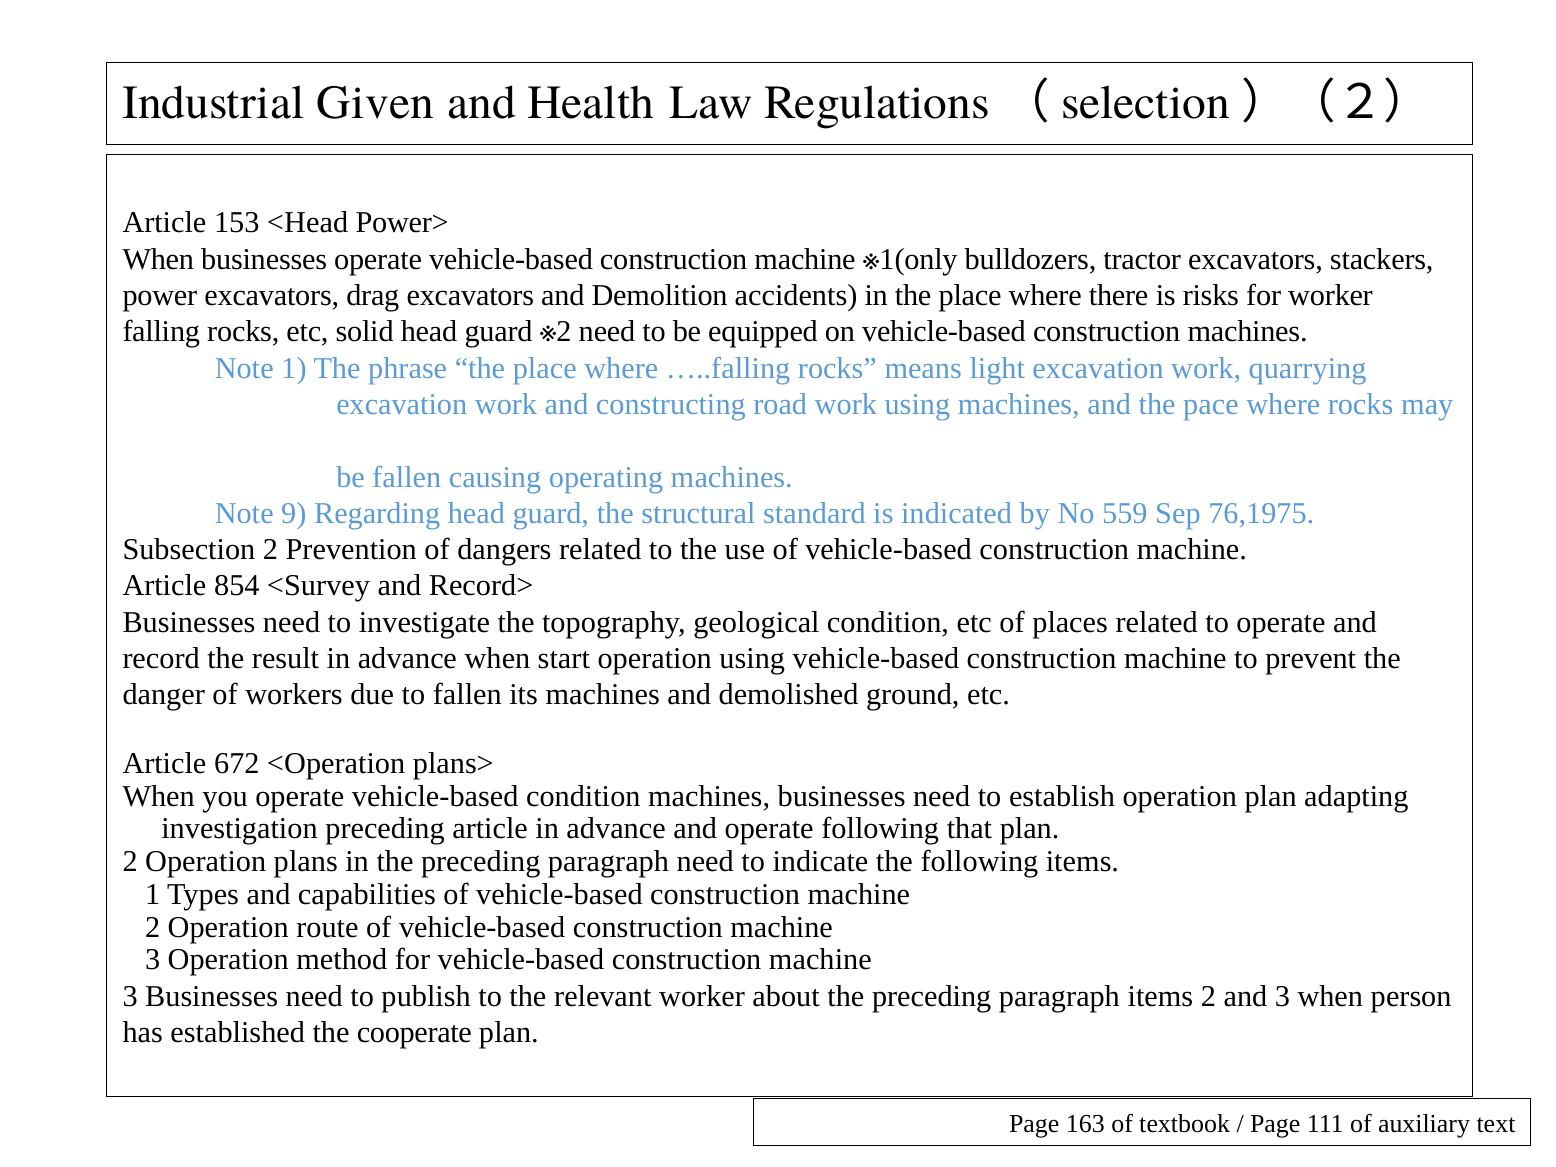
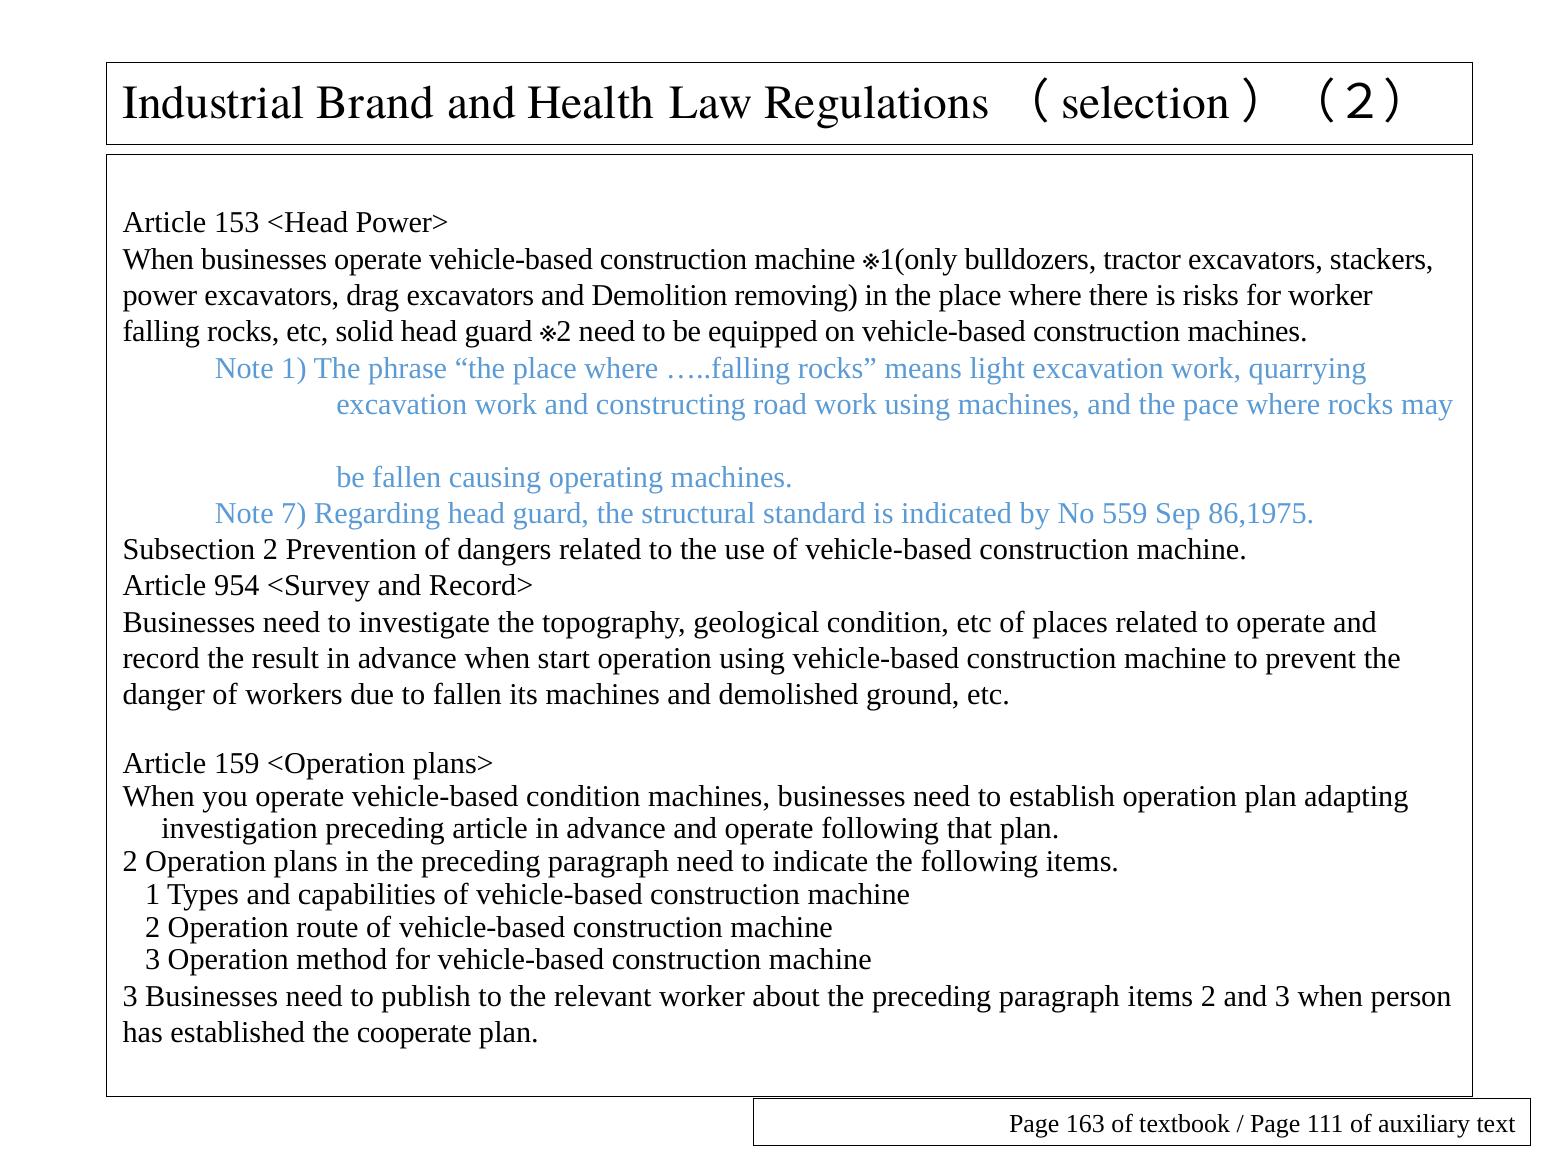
Given: Given -> Brand (376, 103)
accidents: accidents -> removing (796, 295)
9: 9 -> 7 (294, 513)
76,1975: 76,1975 -> 86,1975 (1261, 513)
854: 854 -> 954 (237, 586)
672: 672 -> 159 (237, 764)
